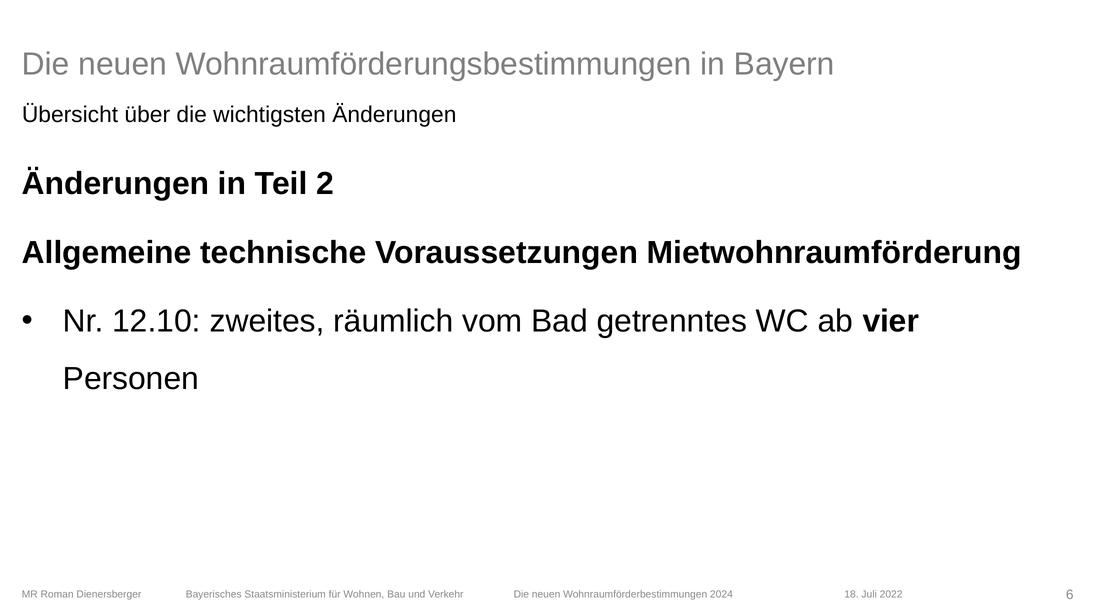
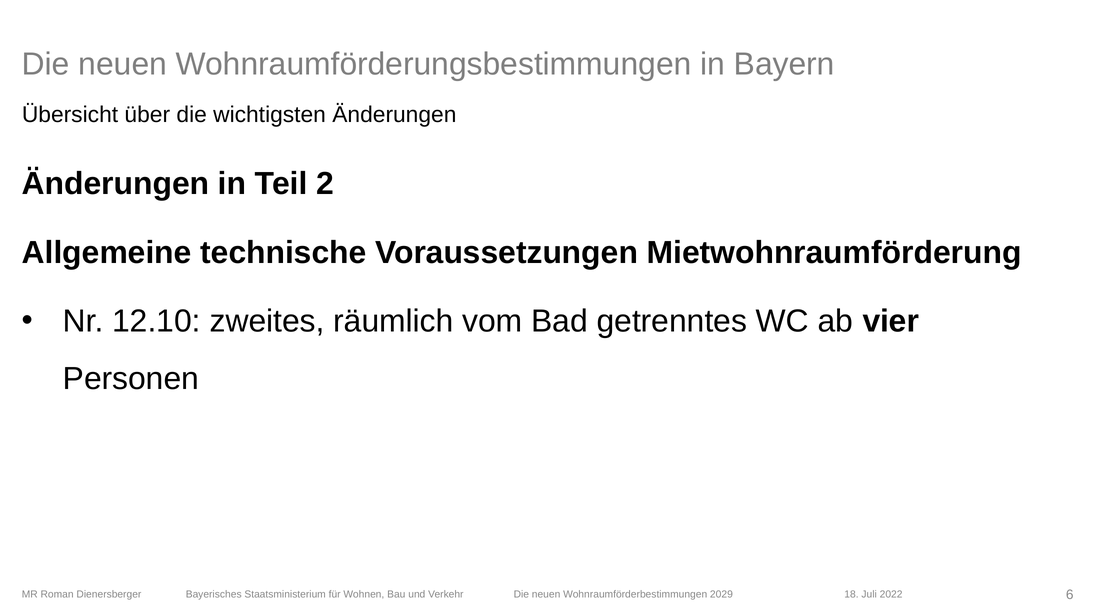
2024: 2024 -> 2029 (721, 594)
